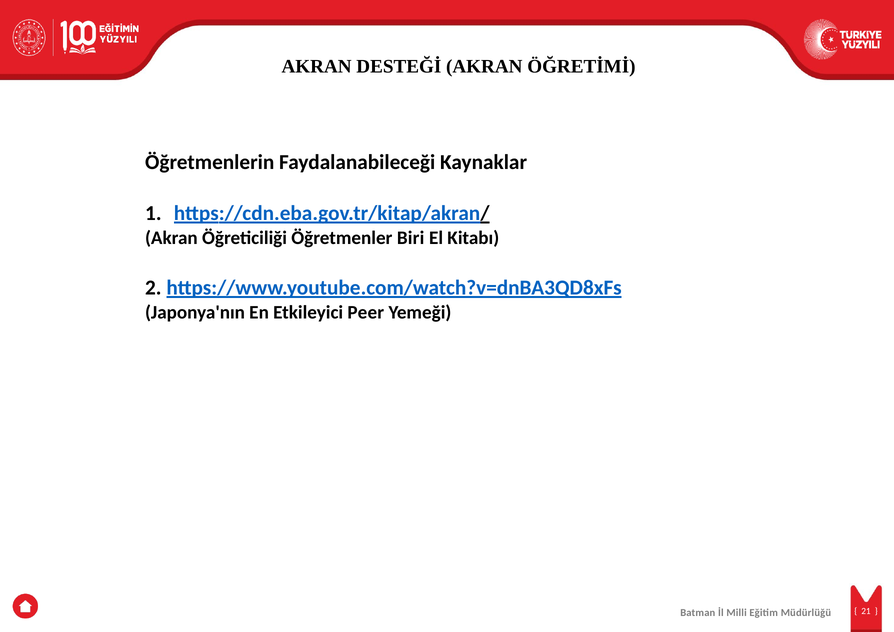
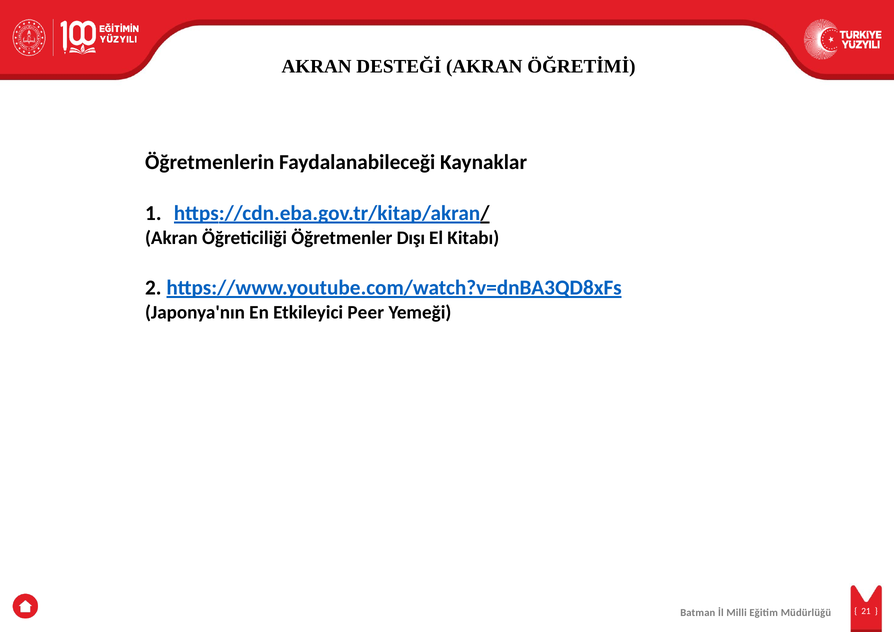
Biri: Biri -> Dışı (411, 238)
